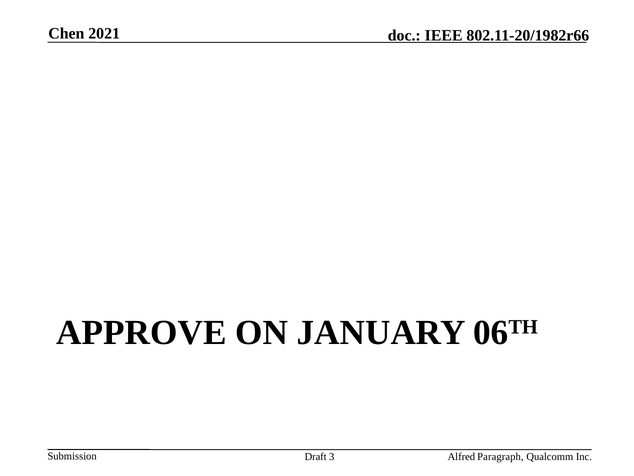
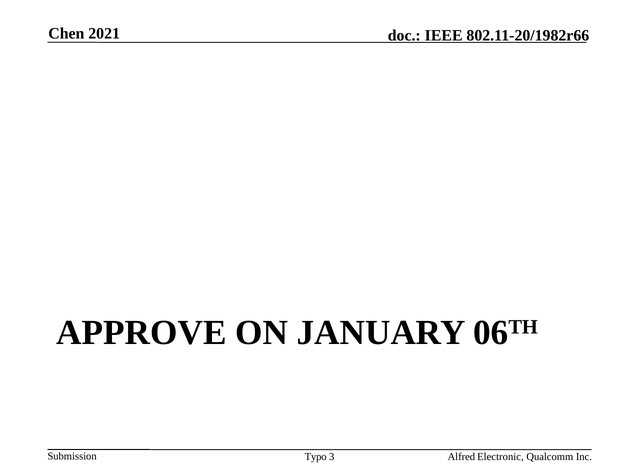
Draft: Draft -> Typo (316, 456)
Paragraph: Paragraph -> Electronic (500, 456)
